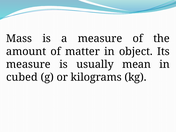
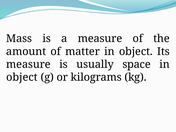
mean: mean -> space (137, 64)
cubed: cubed -> object (22, 77)
